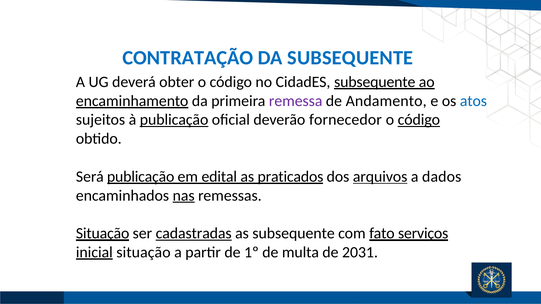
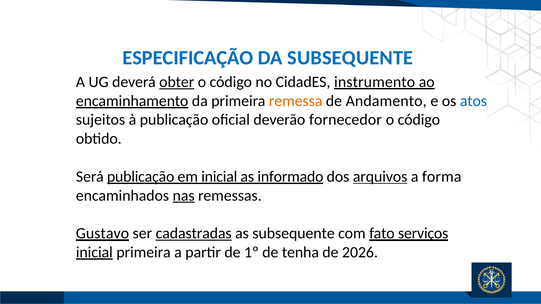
CONTRATAÇÃO: CONTRATAÇÃO -> ESPECIFICAÇÃO (188, 58)
obter underline: none -> present (177, 82)
CidadES subsequente: subsequente -> instrumento (375, 82)
remessa colour: purple -> orange (296, 101)
publicação underline: present -> none (174, 120)
código underline: present -> none (419, 120)
em edital: edital -> inicial (219, 177)
praticados: praticados -> informado (290, 177)
dados: dados -> forma (442, 177)
Situação: Situação -> Gustavo (102, 234)
inicial situação: situação -> primeira (144, 253)
multa: multa -> tenha (300, 253)
2031: 2031 -> 2026 (360, 253)
